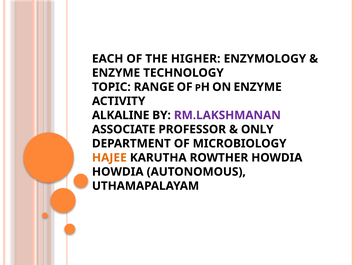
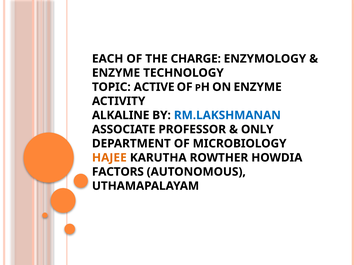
HIGHER: HIGHER -> CHARGE (196, 59)
RANGE: RANGE -> ACTIVE (154, 87)
RM.LAKSHMANAN colour: purple -> blue (227, 115)
HOWDIA: HOWDIA -> FACTORS (118, 172)
